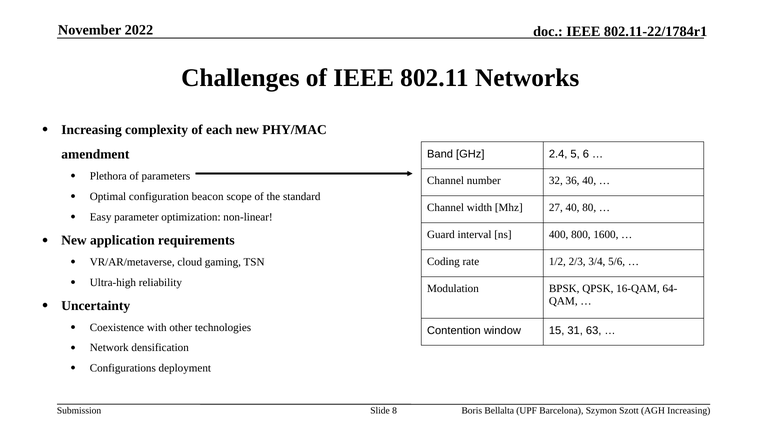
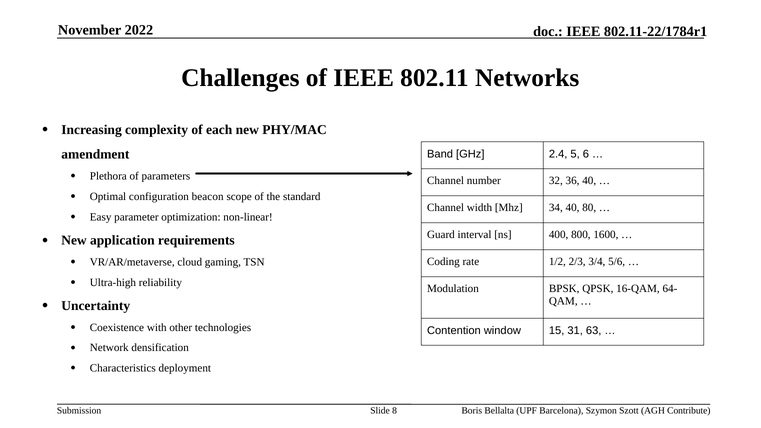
27: 27 -> 34 (556, 208)
Configurations: Configurations -> Characteristics (123, 368)
AGH Increasing: Increasing -> Contribute (689, 411)
